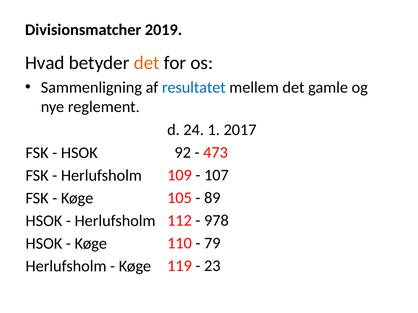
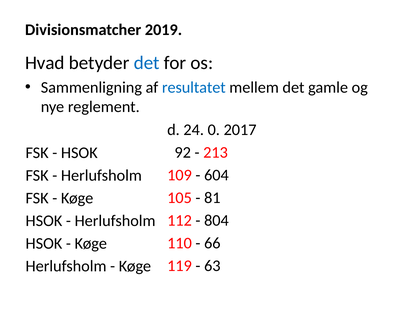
det colour: orange -> blue (147, 63)
1: 1 -> 0 (214, 130)
473: 473 -> 213 (216, 153)
107: 107 -> 604 (216, 175)
89: 89 -> 81 (212, 198)
978: 978 -> 804 (216, 221)
79: 79 -> 66 (212, 244)
23: 23 -> 63 (212, 266)
